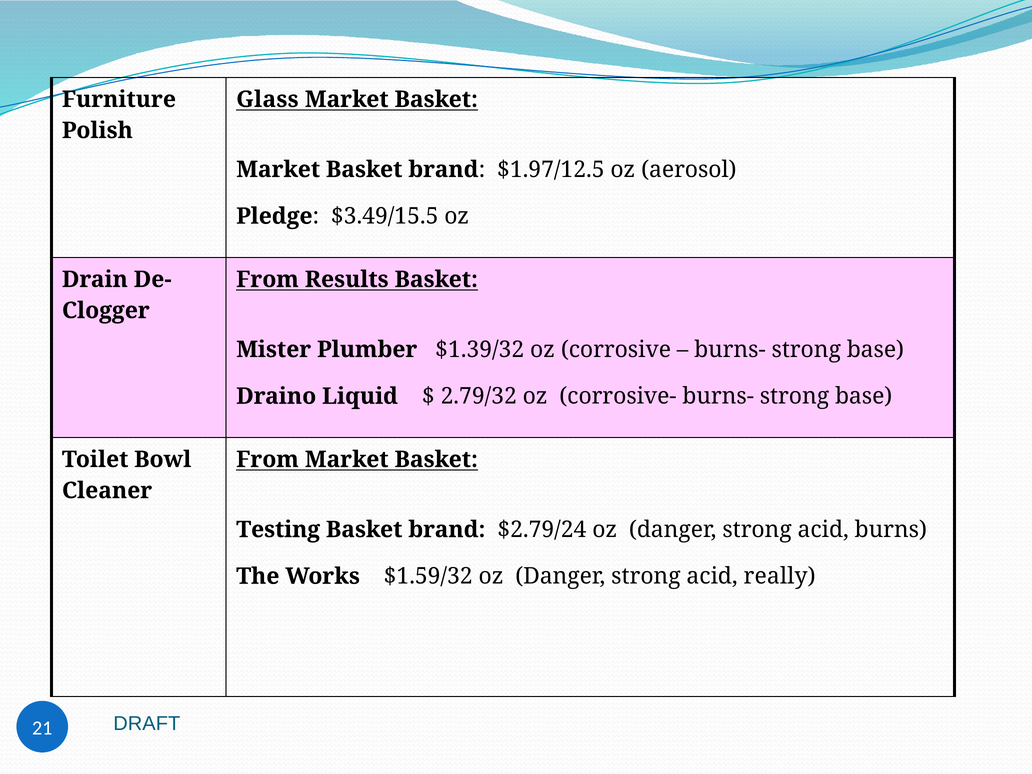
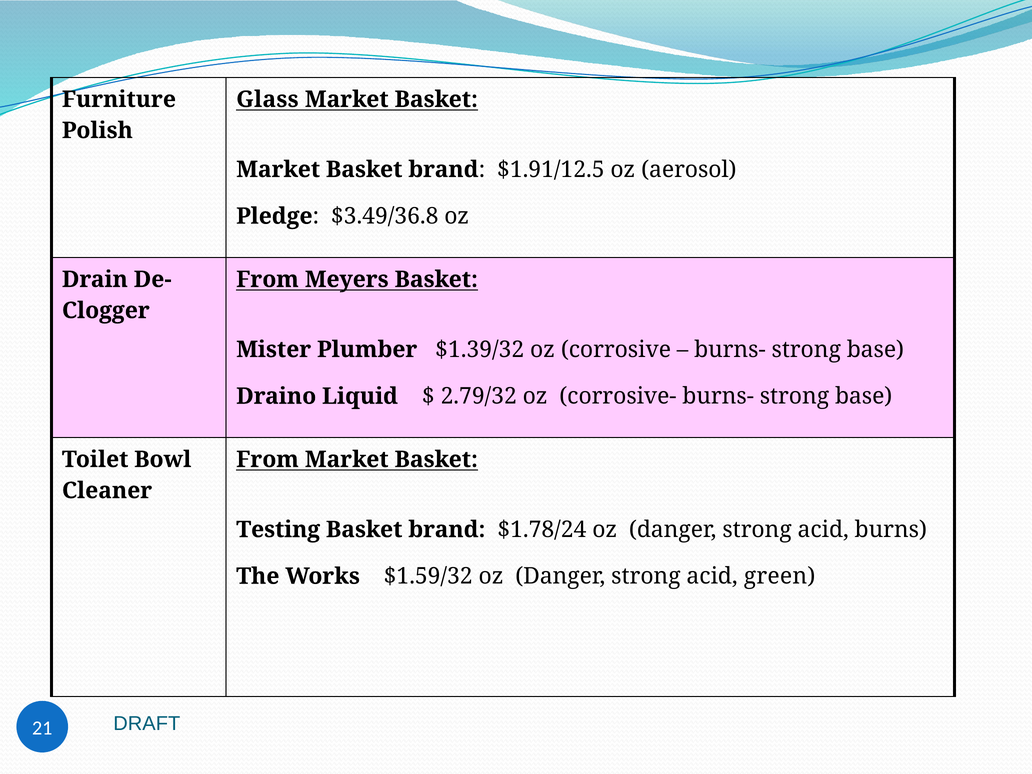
$1.97/12.5: $1.97/12.5 -> $1.91/12.5 (551, 170)
$3.49/15.5: $3.49/15.5 -> $3.49/36.8 (385, 216)
Results: Results -> Meyers (347, 279)
$2.79/24: $2.79/24 -> $1.78/24 (542, 530)
really: really -> green (780, 576)
